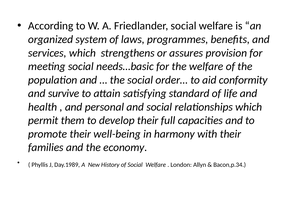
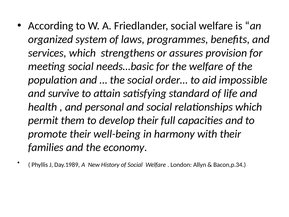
conformity: conformity -> impossible (243, 80)
